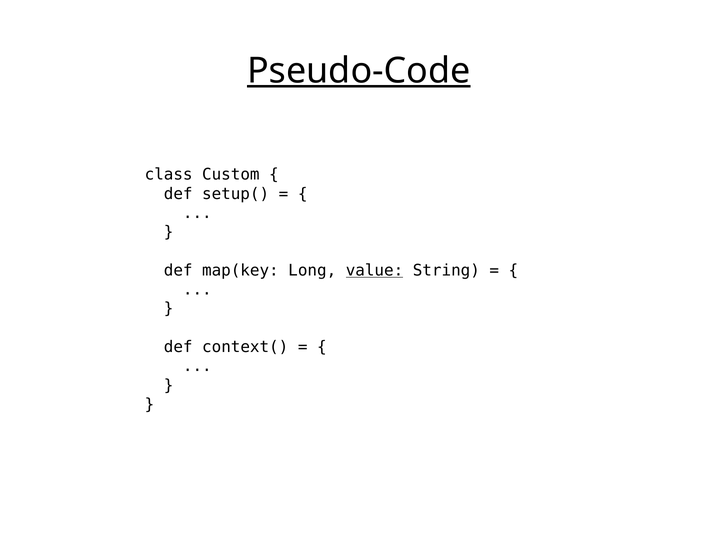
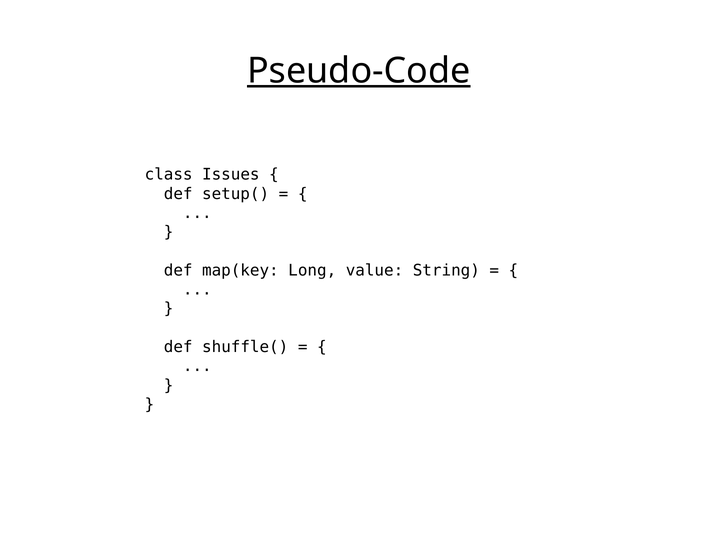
Custom: Custom -> Issues (231, 174)
value underline: present -> none (374, 270)
context(: context( -> shuffle( (245, 347)
